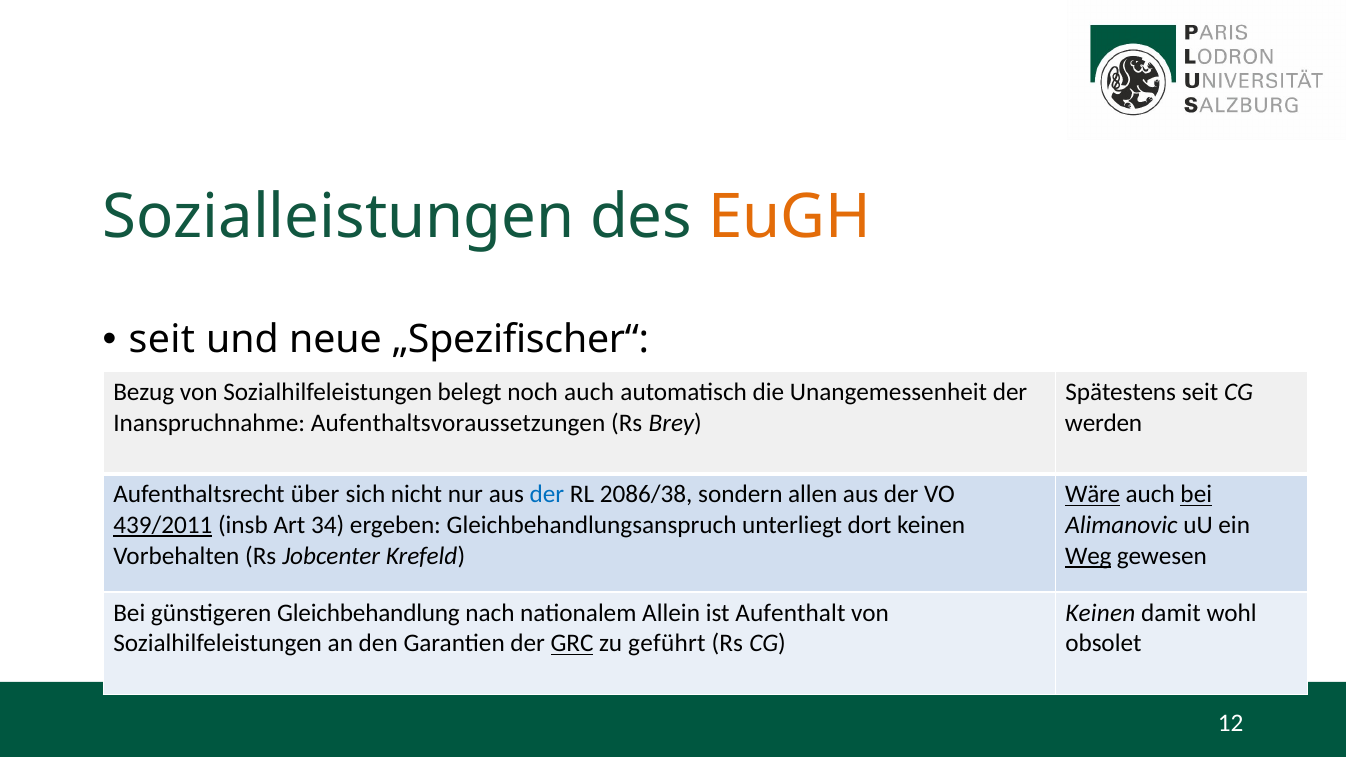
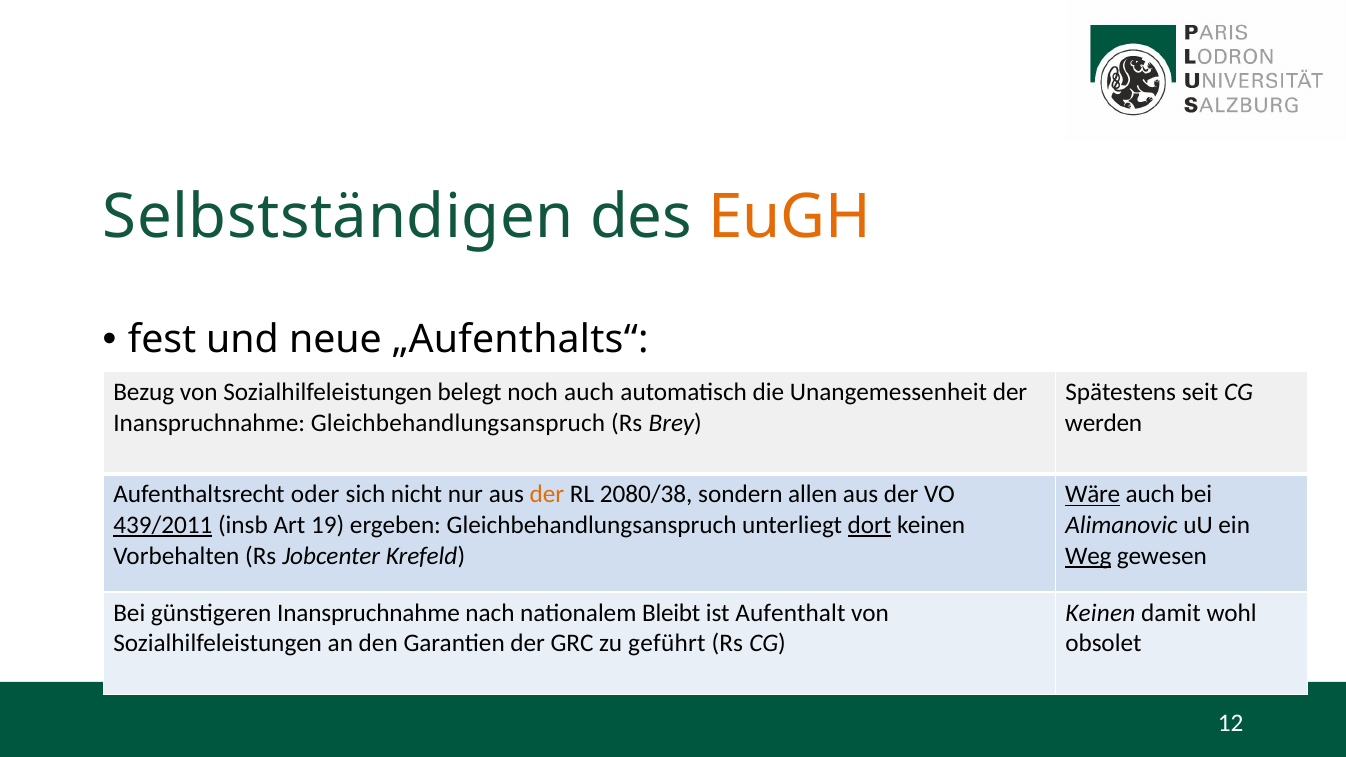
Sozialleistungen: Sozialleistungen -> Selbstständigen (338, 217)
seit: seit -> fest (162, 340)
„Spezifischer“: „Spezifischer“ -> „Aufenthalts“ (520, 340)
Inanspruchnahme Aufenthaltsvoraussetzungen: Aufenthaltsvoraussetzungen -> Gleichbehandlungsanspruch (458, 423)
über: über -> oder (315, 495)
der colour: blue -> orange (547, 495)
2086/38: 2086/38 -> 2080/38 (646, 495)
bei underline: present -> none (1196, 495)
34: 34 -> 19 (328, 525)
dort underline: none -> present (870, 525)
günstigeren Gleichbehandlung: Gleichbehandlung -> Inanspruchnahme (369, 613)
Allein: Allein -> Bleibt (671, 613)
GRC underline: present -> none (572, 644)
